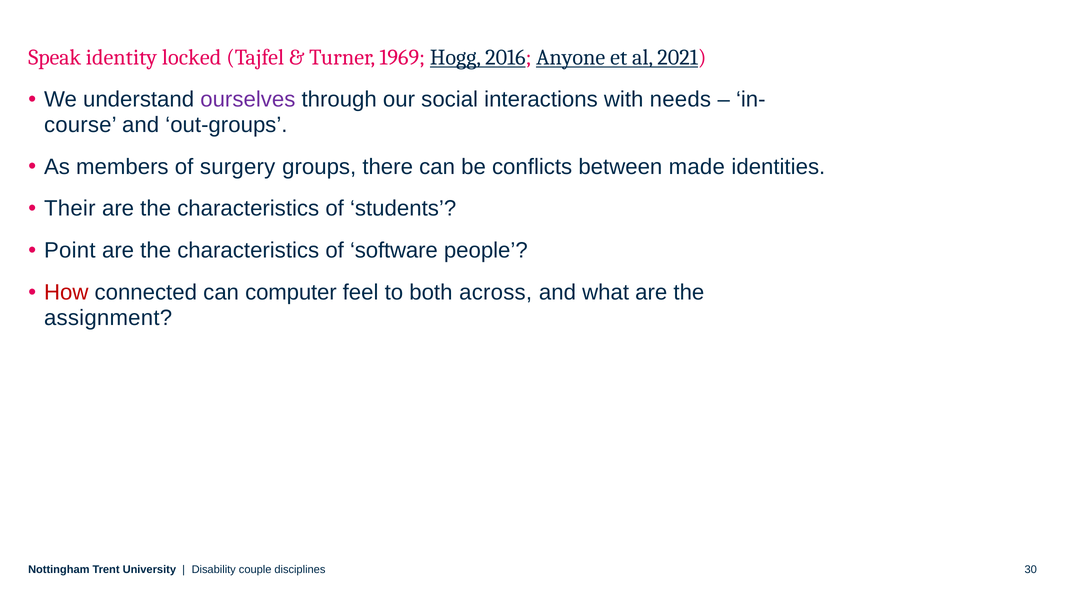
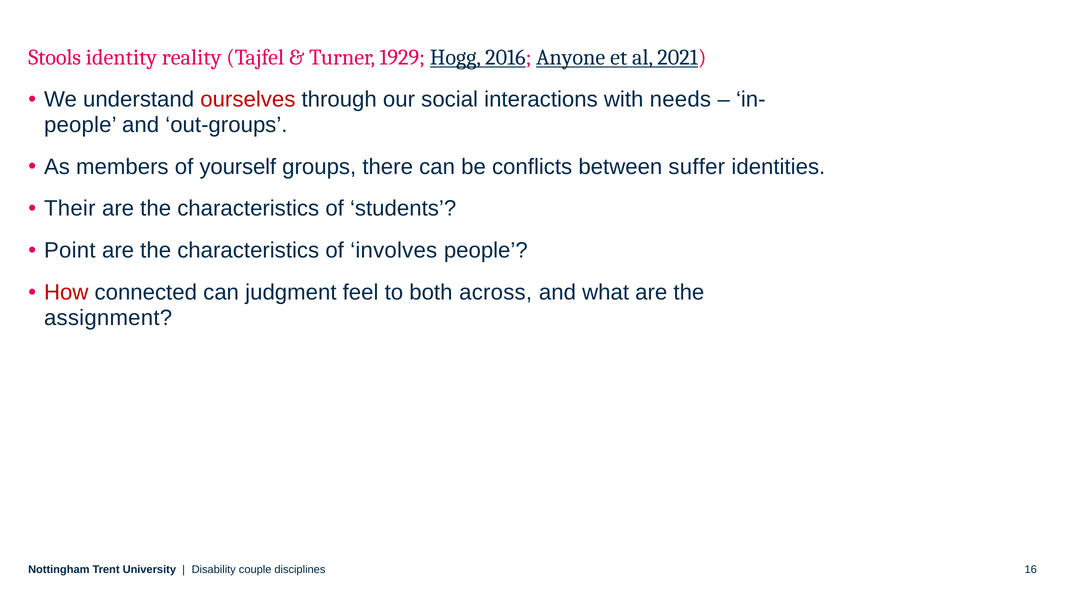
Speak: Speak -> Stools (55, 58)
locked: locked -> reality (192, 58)
1969: 1969 -> 1929 (402, 58)
ourselves colour: purple -> red (248, 99)
course: course -> people (80, 125)
surgery: surgery -> yourself (238, 167)
made: made -> suffer (697, 167)
software: software -> involves (394, 251)
computer: computer -> judgment (291, 293)
30: 30 -> 16 (1031, 570)
